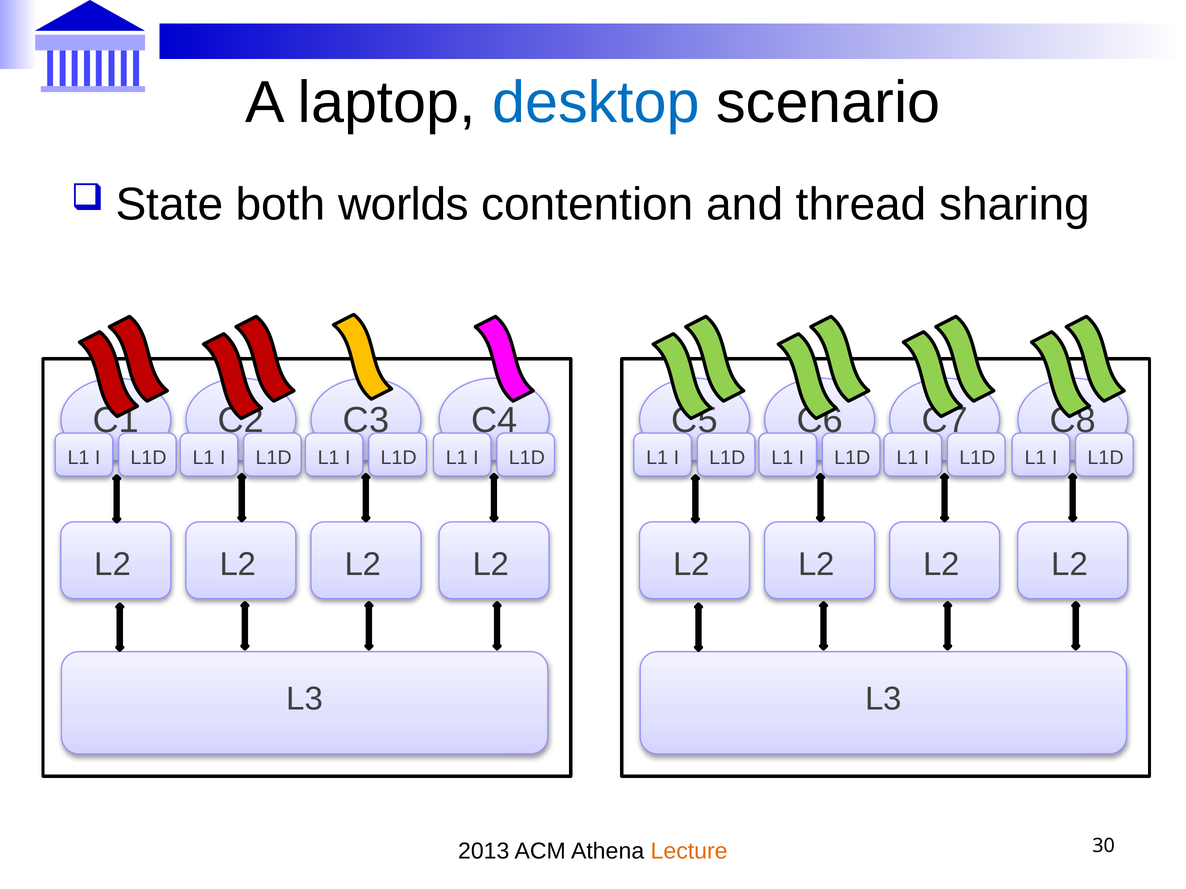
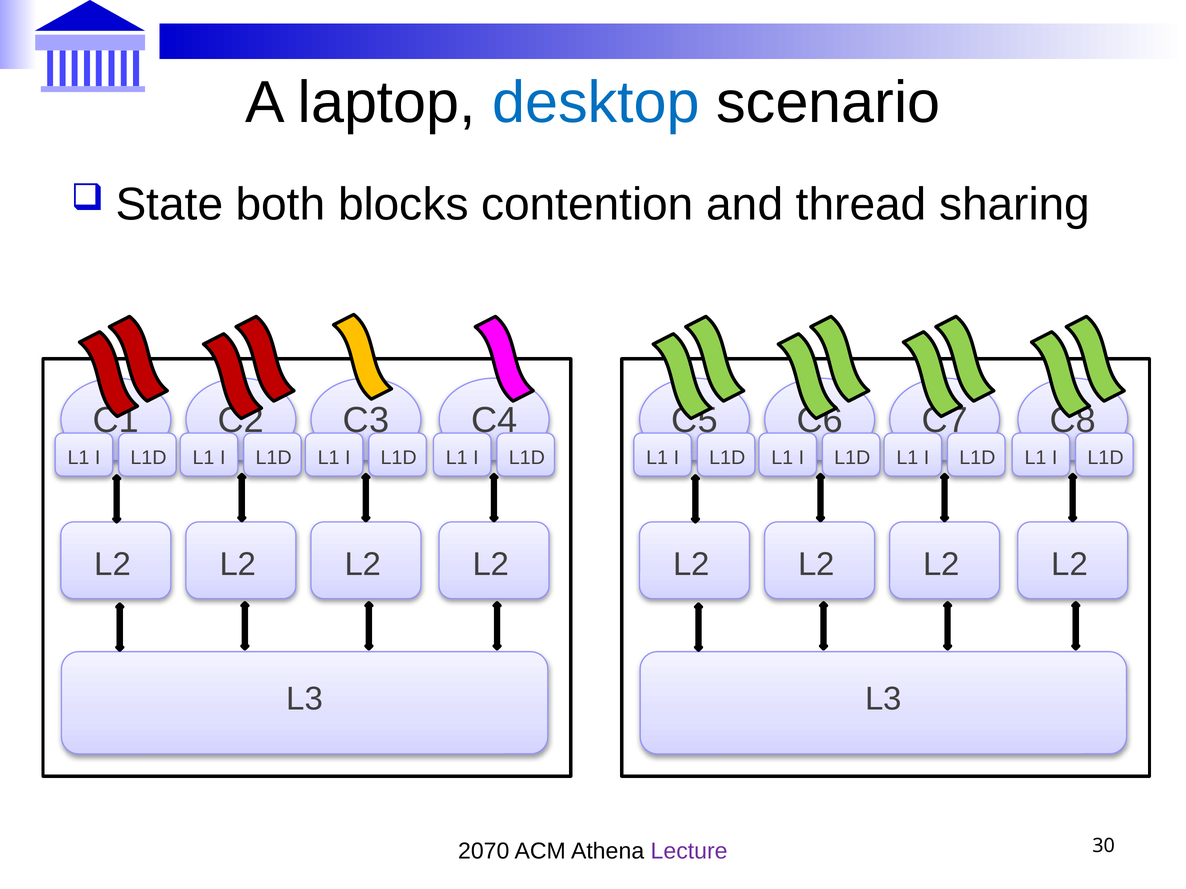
worlds: worlds -> blocks (403, 205)
2013: 2013 -> 2070 (484, 852)
Lecture colour: orange -> purple (689, 852)
